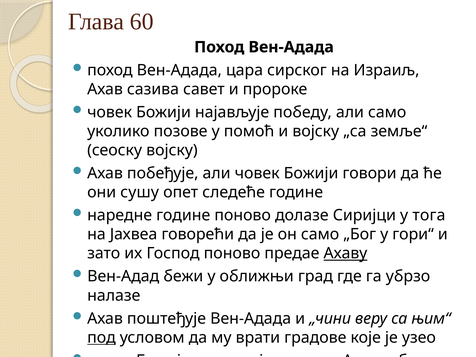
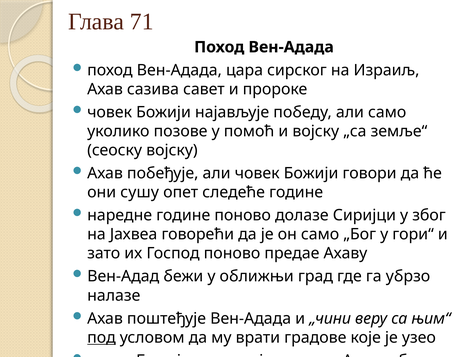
60: 60 -> 71 (142, 21)
у тога: тога -> због (429, 215)
Ахаву underline: present -> none (345, 253)
